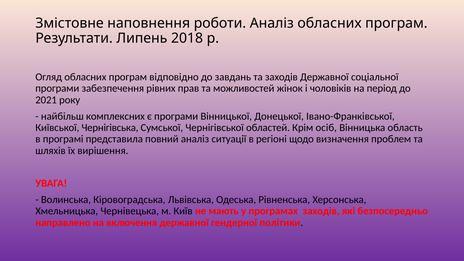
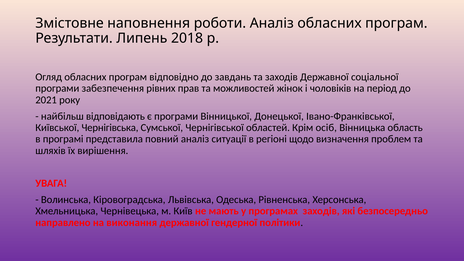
комплексних: комплексних -> відповідають (115, 116)
включення: включення -> виконання (132, 223)
